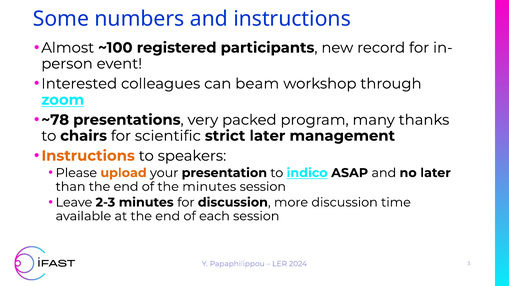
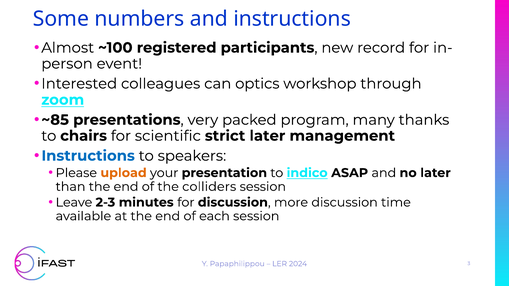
beam: beam -> optics (257, 84)
~78: ~78 -> ~85 (55, 120)
Instructions colour: orange -> blue (88, 156)
the minutes: minutes -> colliders (209, 187)
